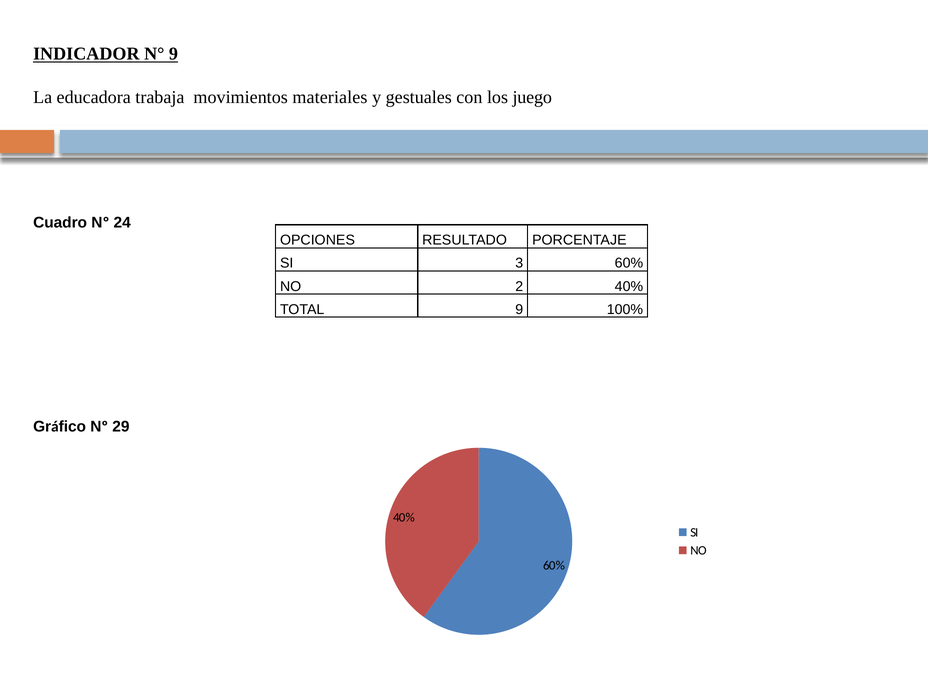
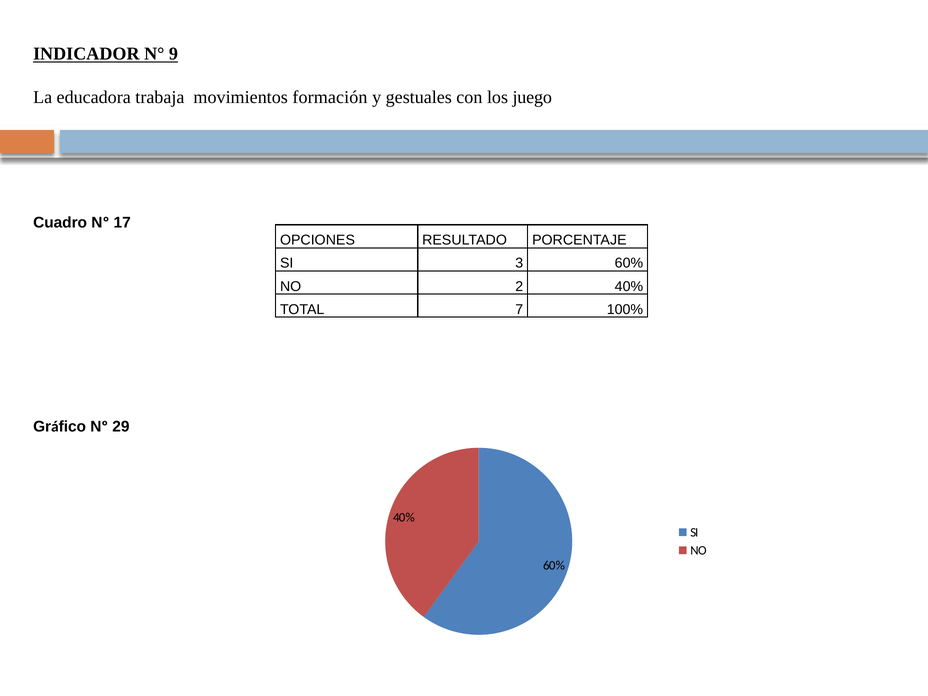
materiales: materiales -> formación (330, 97)
24: 24 -> 17 (122, 222)
TOTAL 9: 9 -> 7 (519, 309)
